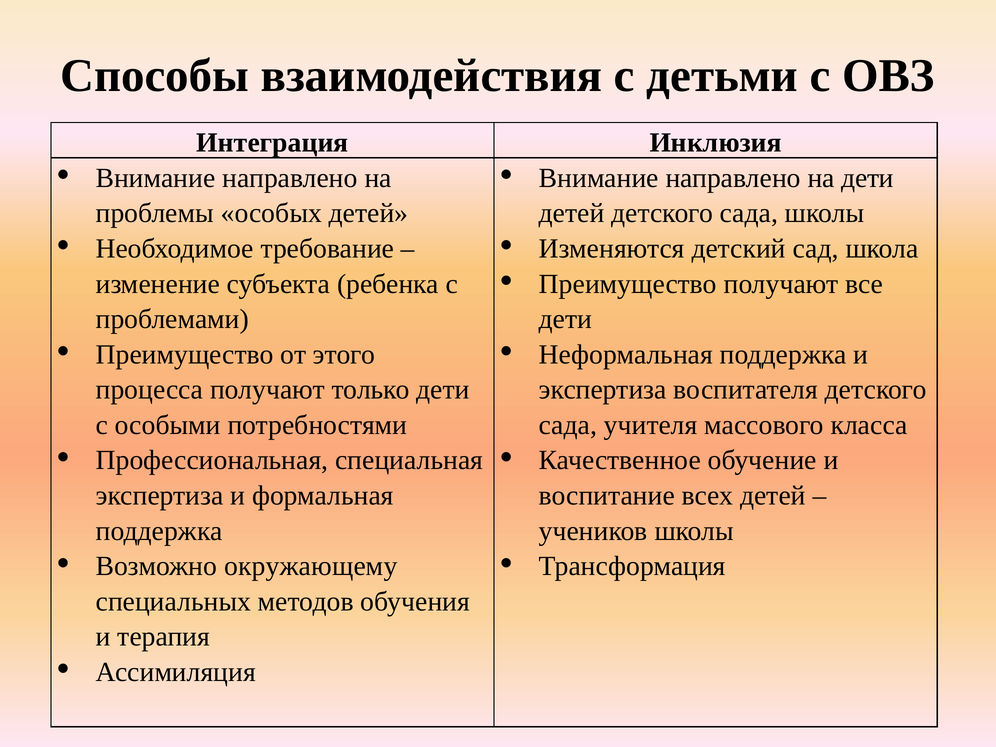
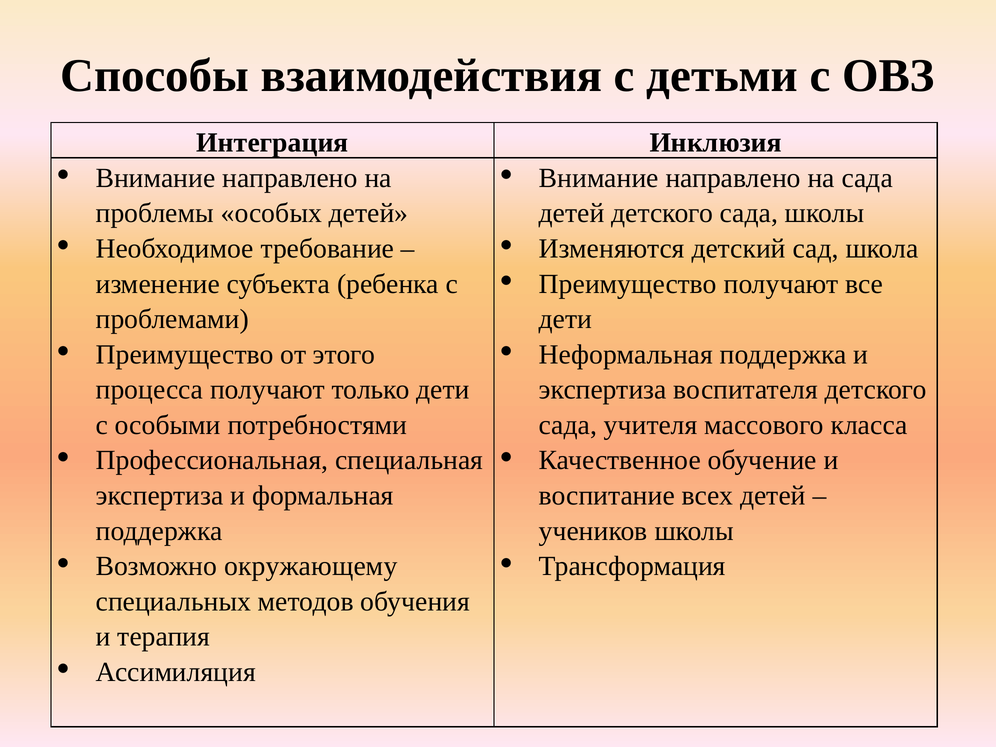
на дети: дети -> сада (867, 178)
